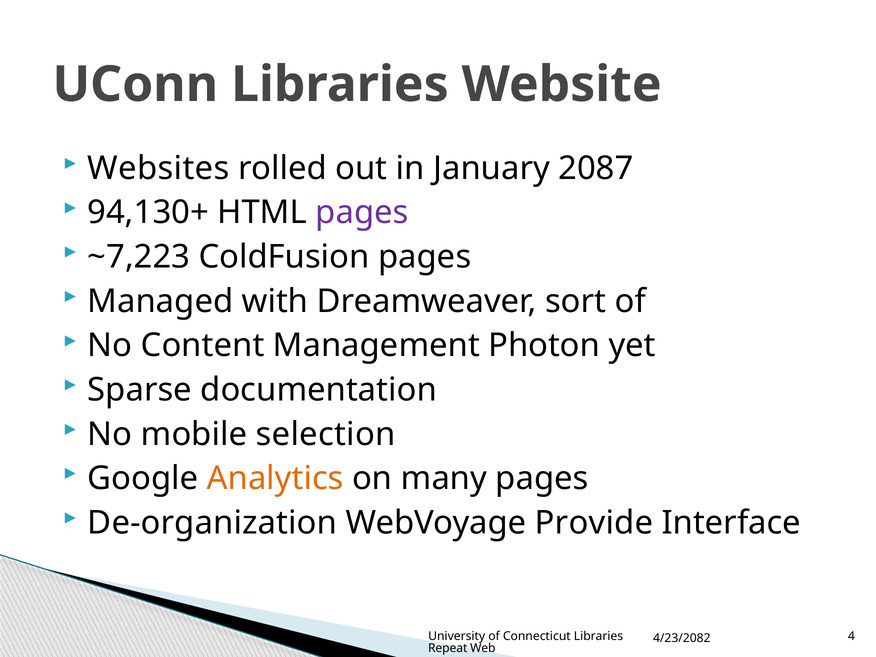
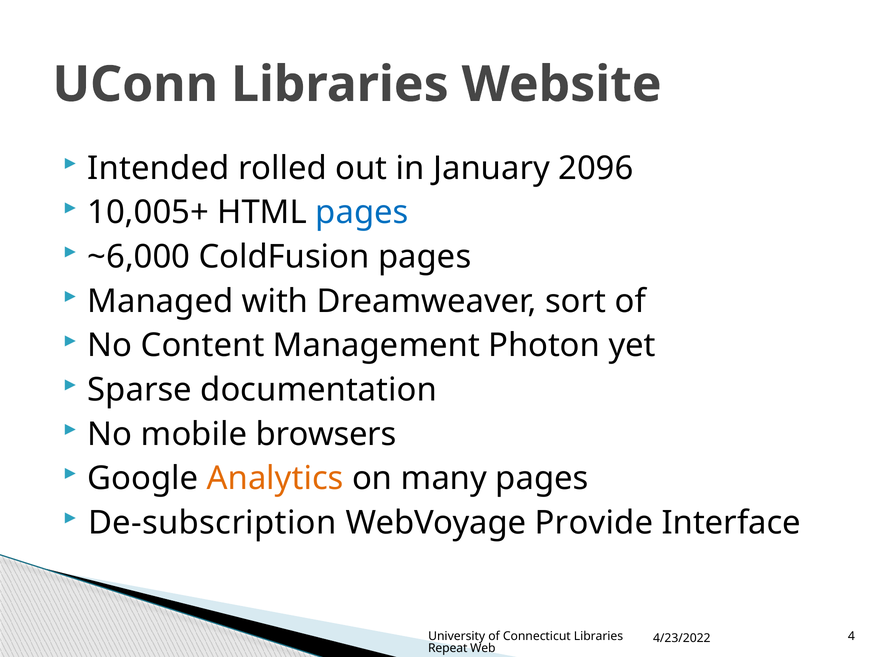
Websites: Websites -> Intended (159, 168)
2087: 2087 -> 2096 (596, 168)
94,130+: 94,130+ -> 10,005+ (148, 213)
pages colour: purple -> blue (362, 213)
~7,223: ~7,223 -> ~6,000 (139, 257)
selection: selection -> browsers (326, 434)
De-organization: De-organization -> De-subscription (212, 523)
4/23/2082: 4/23/2082 -> 4/23/2022 (682, 638)
